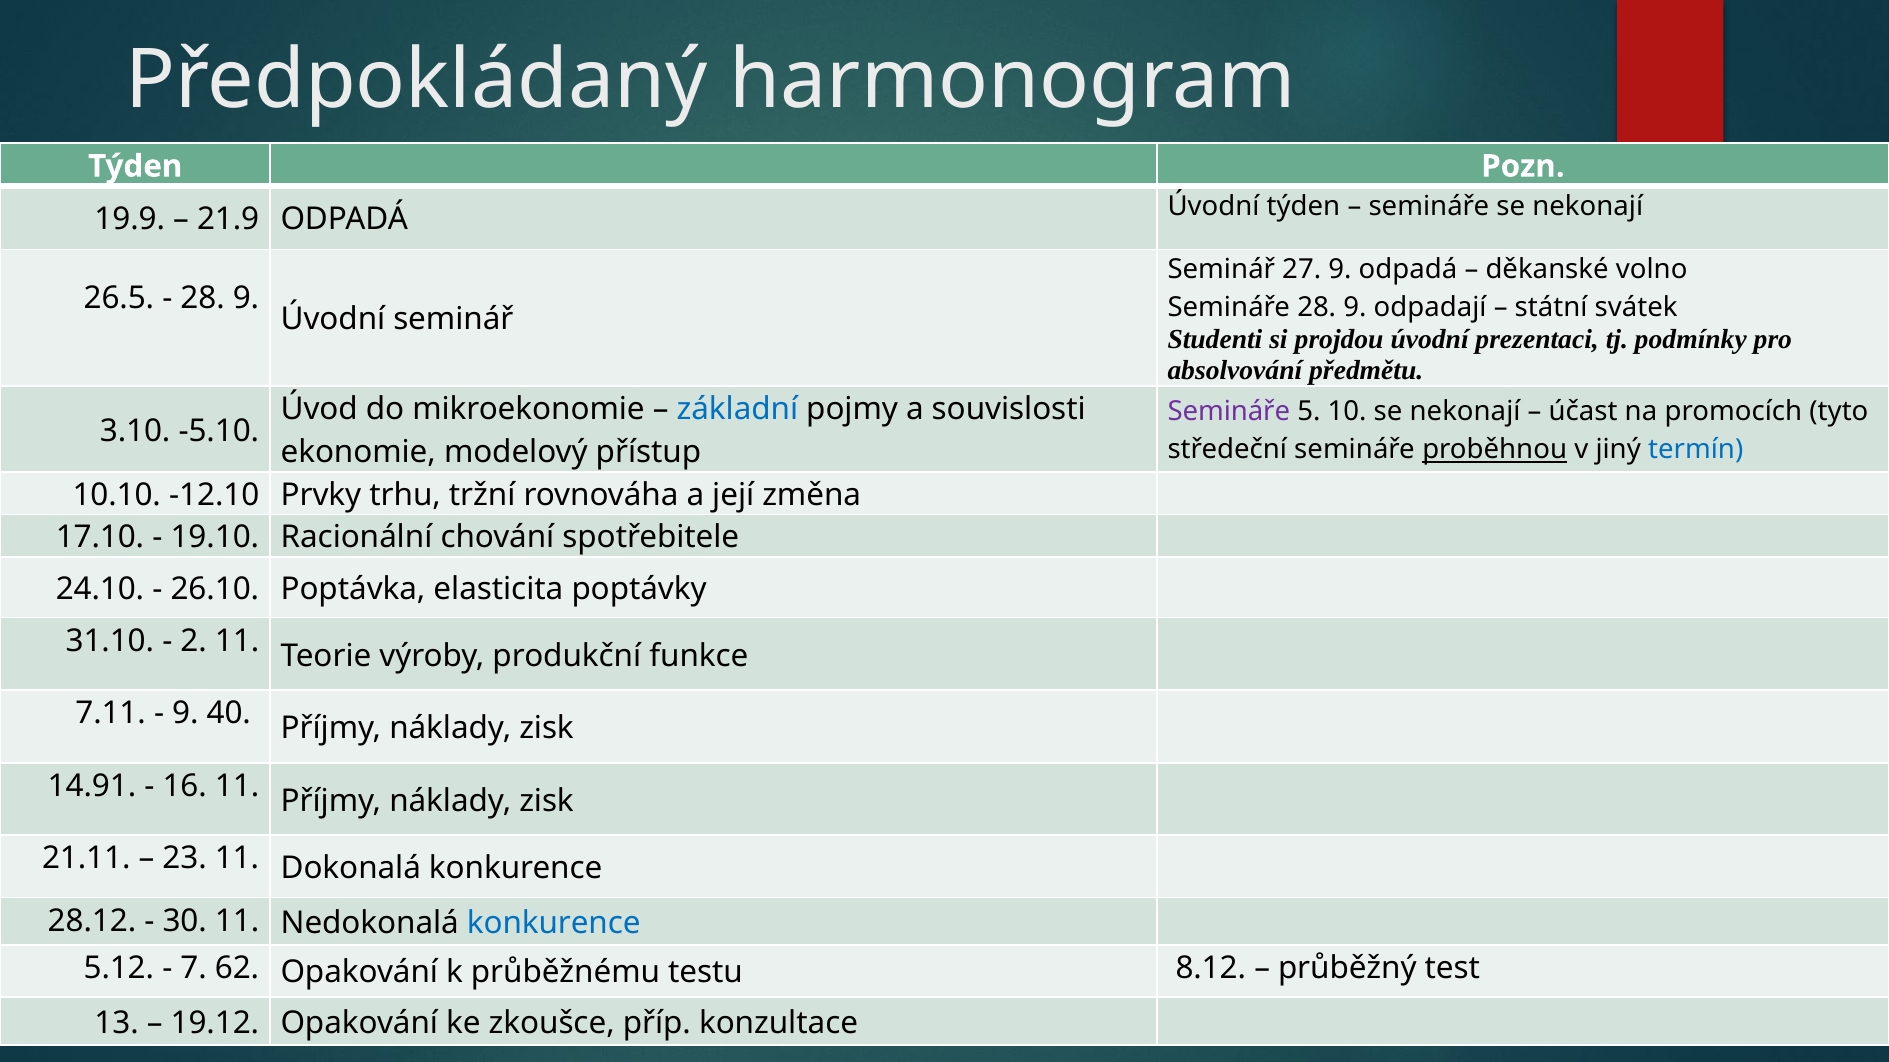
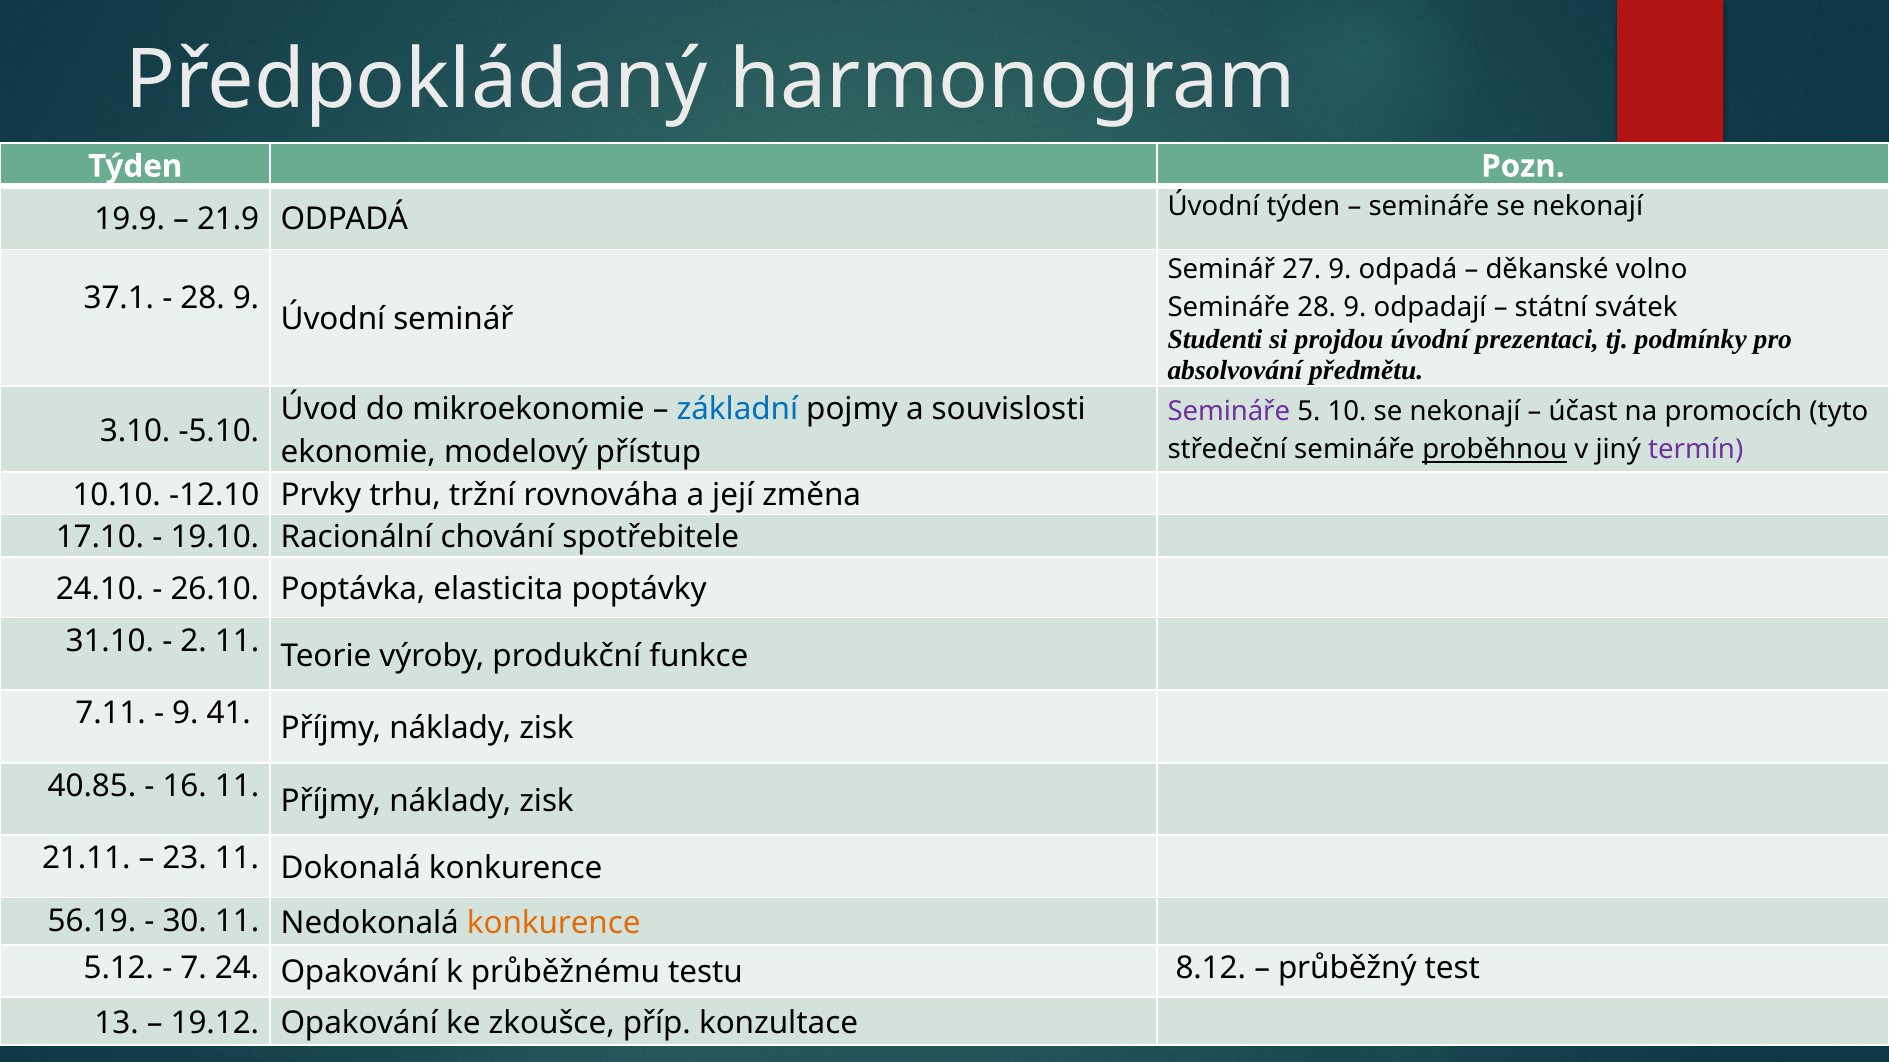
26.5: 26.5 -> 37.1 (119, 298)
termín colour: blue -> purple (1696, 450)
40: 40 -> 41 (229, 714)
14.91: 14.91 -> 40.85 (92, 786)
28.12: 28.12 -> 56.19 (92, 921)
konkurence colour: blue -> orange (554, 923)
62: 62 -> 24 (237, 968)
